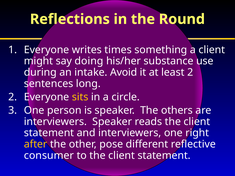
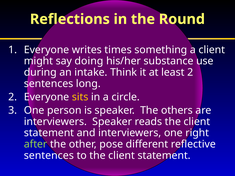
Avoid: Avoid -> Think (124, 72)
after colour: yellow -> light green (36, 144)
consumer: consumer -> sentences (49, 156)
